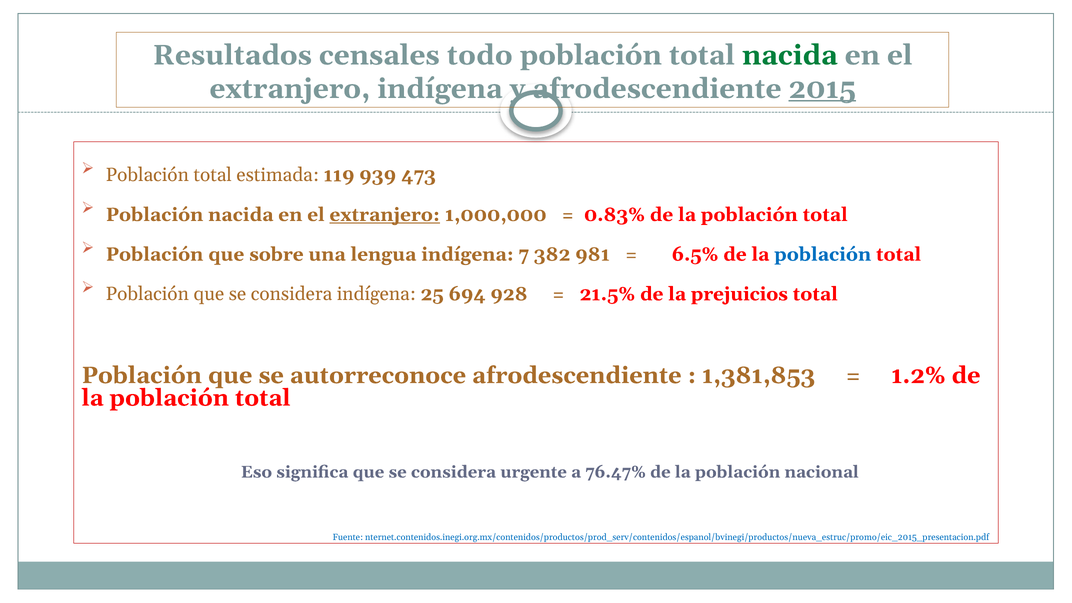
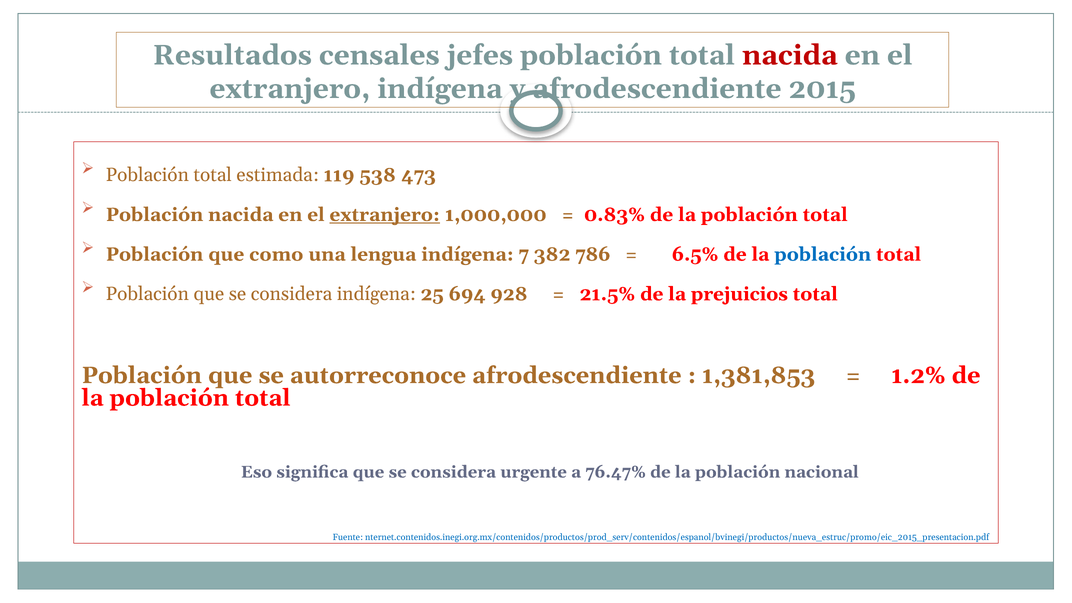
todo: todo -> jefes (480, 55)
nacida colour: green -> red (790, 55)
2015 underline: present -> none (822, 89)
939: 939 -> 538 (378, 175)
sobre: sobre -> como (276, 254)
981: 981 -> 786 (593, 254)
